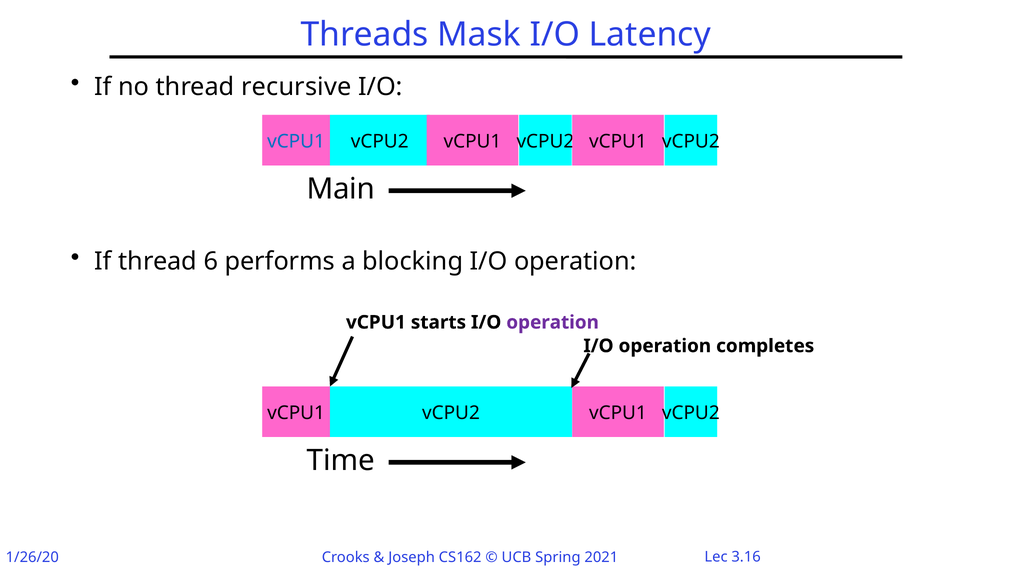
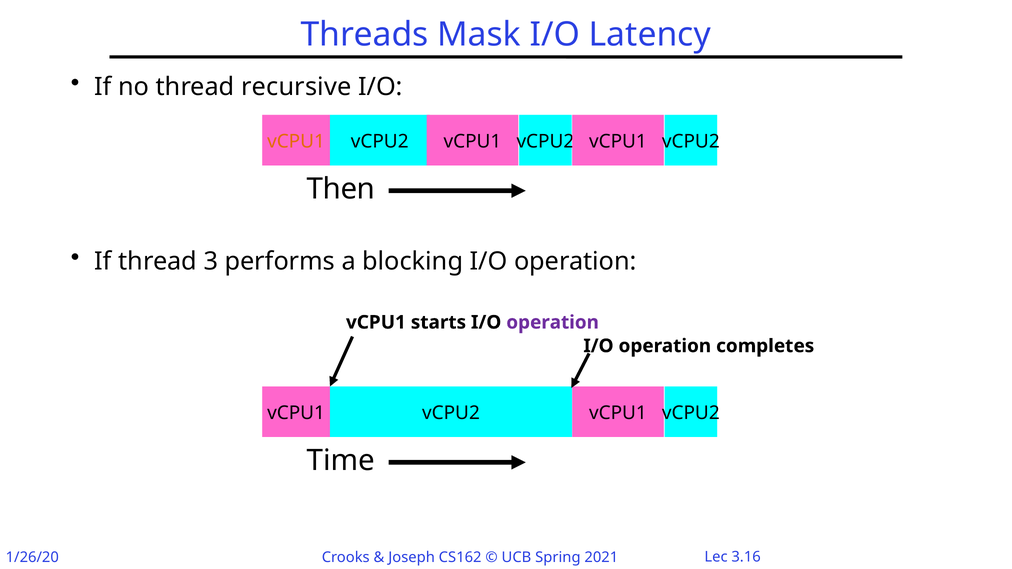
vCPU1 colour: blue -> orange (296, 142)
Main: Main -> Then (341, 189)
6: 6 -> 3 (211, 261)
